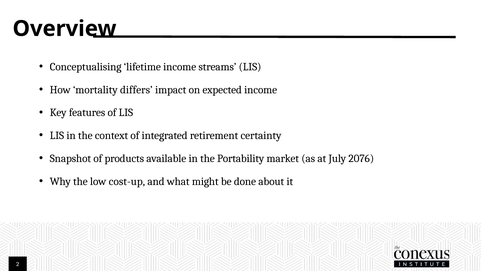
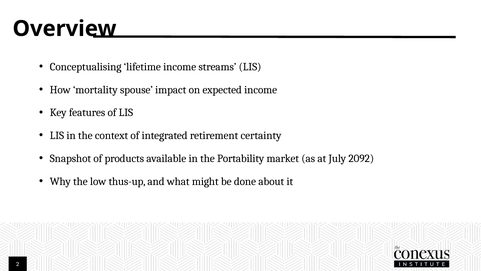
differs: differs -> spouse (136, 90)
2076: 2076 -> 2092 (361, 158)
cost-up: cost-up -> thus-up (127, 181)
